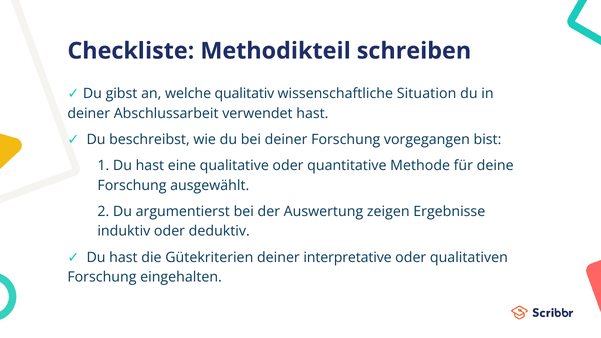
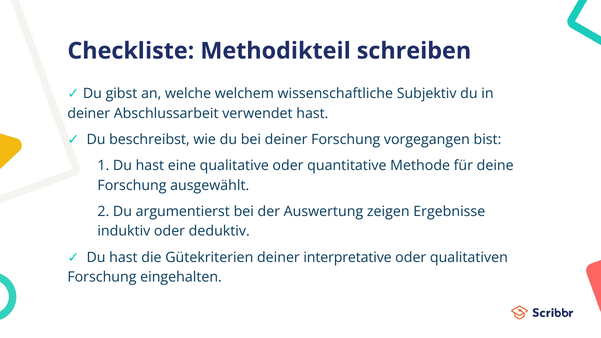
qualitativ: qualitativ -> welchem (244, 94)
Situation: Situation -> Subjektiv (427, 94)
